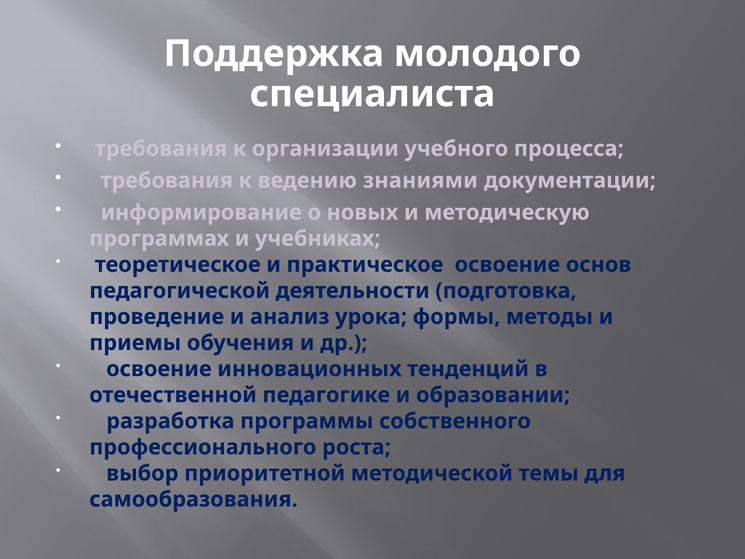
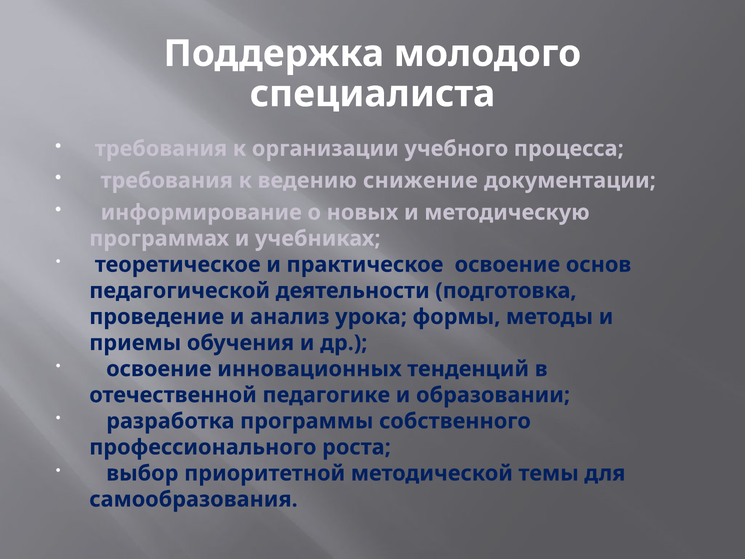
знаниями: знаниями -> снижение (420, 180)
